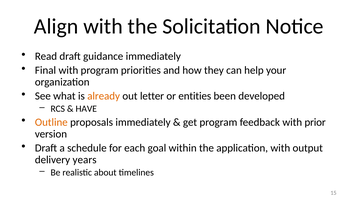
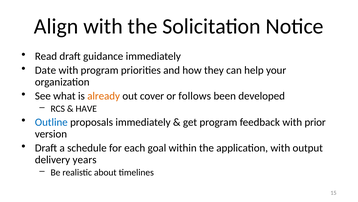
Final: Final -> Date (45, 70)
letter: letter -> cover (152, 96)
entities: entities -> follows (195, 96)
Outline colour: orange -> blue (51, 122)
